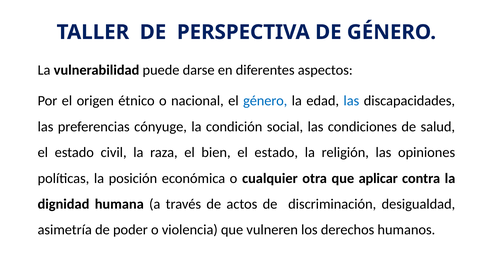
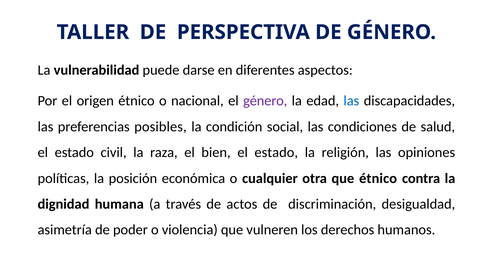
género colour: blue -> purple (265, 101)
cónyuge: cónyuge -> posibles (160, 127)
que aplicar: aplicar -> étnico (378, 178)
